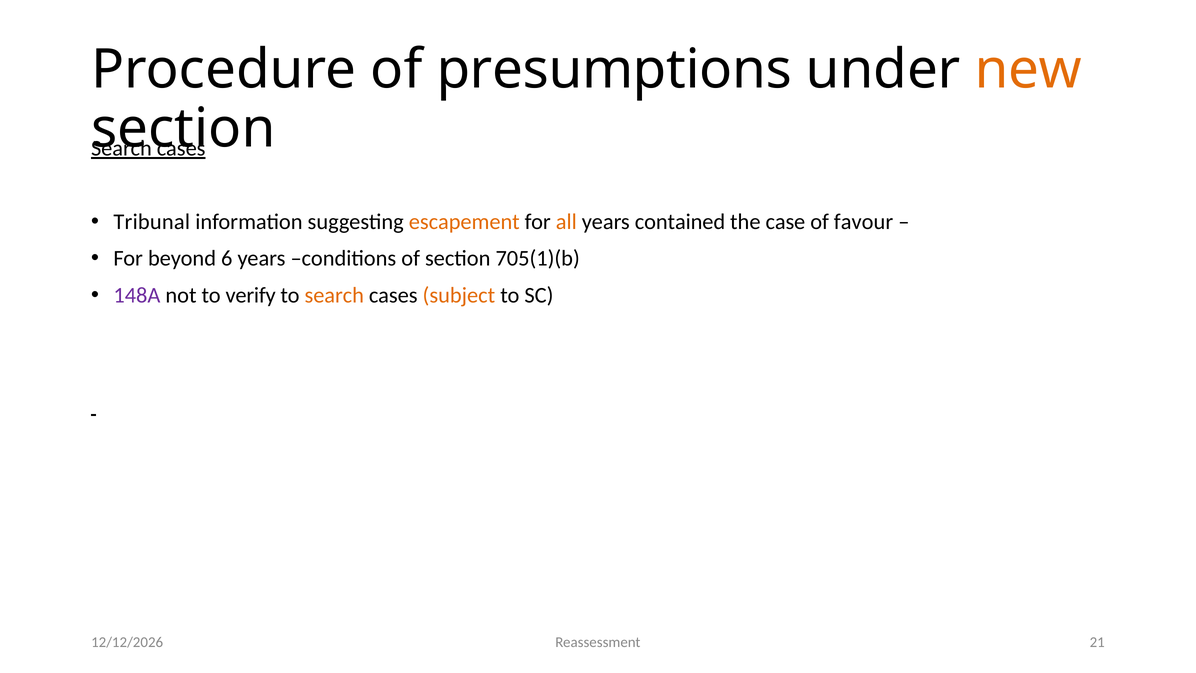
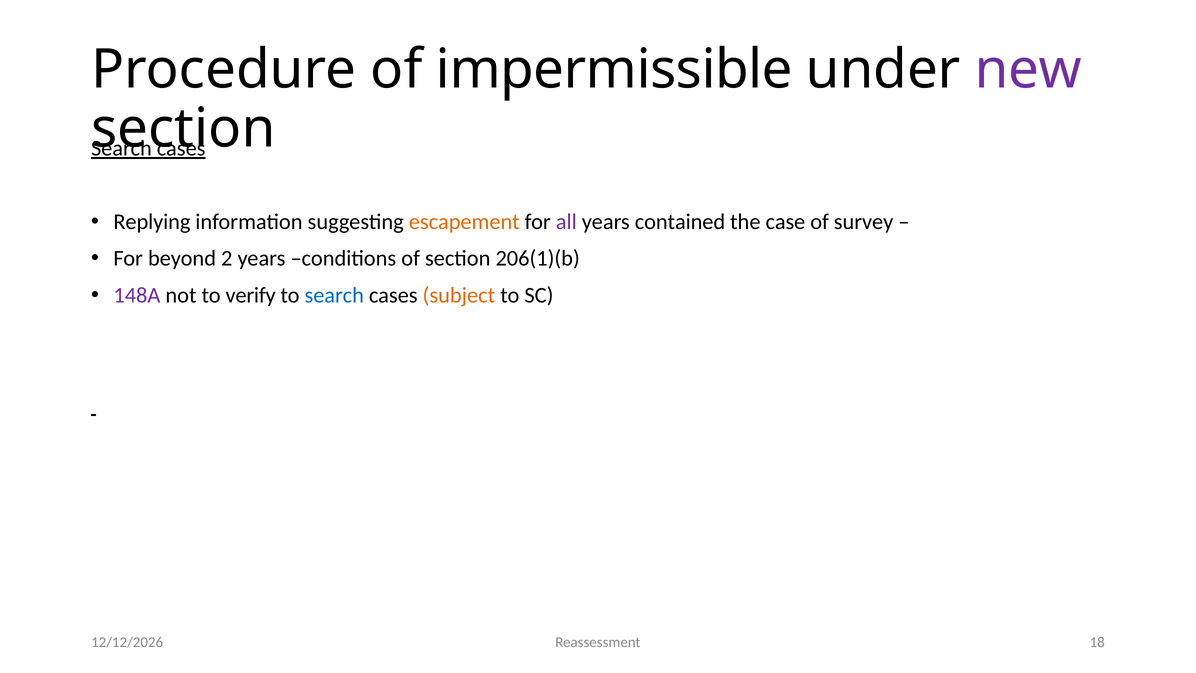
presumptions: presumptions -> impermissible (614, 69)
new colour: orange -> purple (1028, 69)
Tribunal: Tribunal -> Replying (152, 222)
all colour: orange -> purple (566, 222)
favour: favour -> survey (864, 222)
6: 6 -> 2 (227, 258)
705(1)(b: 705(1)(b -> 206(1)(b (538, 258)
search colour: orange -> blue (334, 295)
21: 21 -> 18 (1097, 642)
